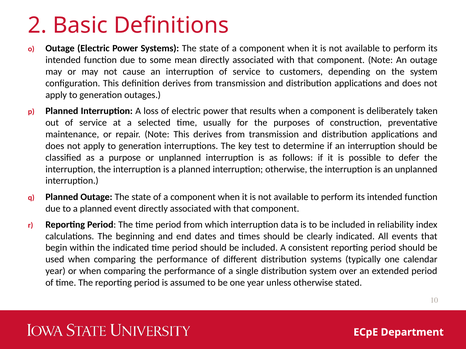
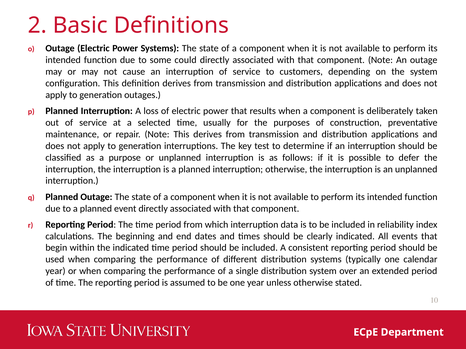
mean: mean -> could (186, 60)
